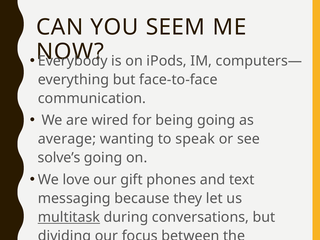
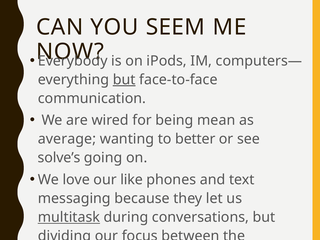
but underline: none -> present (124, 80)
being going: going -> mean (216, 120)
speak: speak -> better (195, 139)
gift: gift -> like (132, 180)
